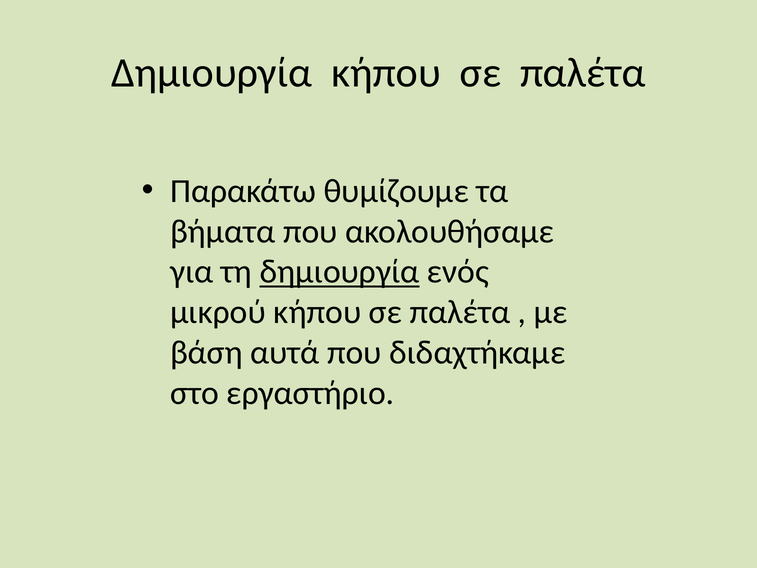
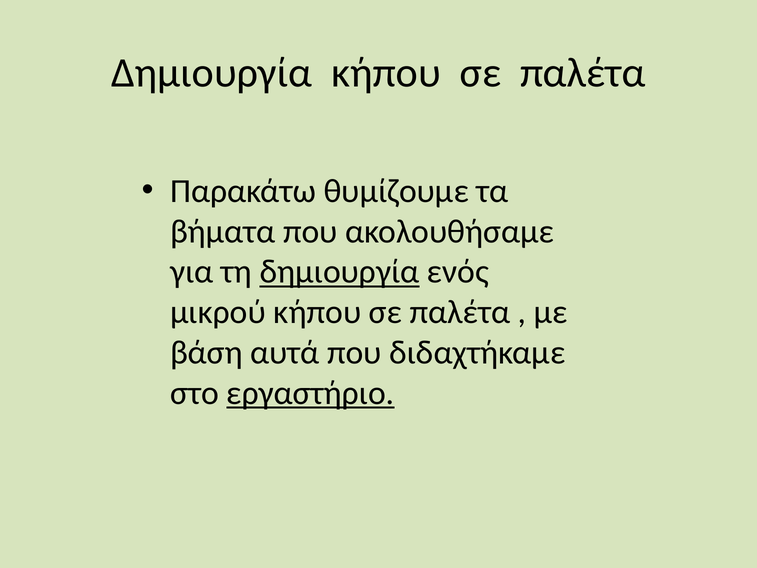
εργαστήριο underline: none -> present (310, 393)
